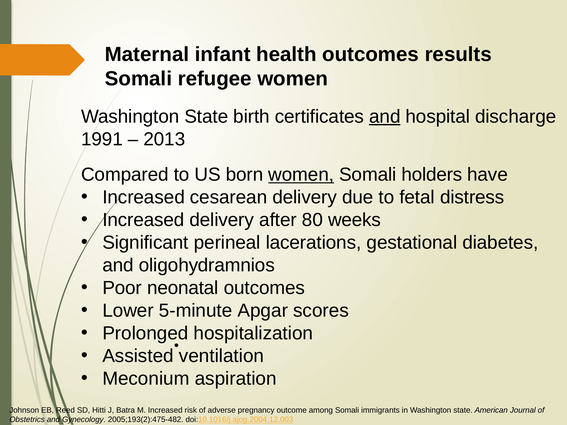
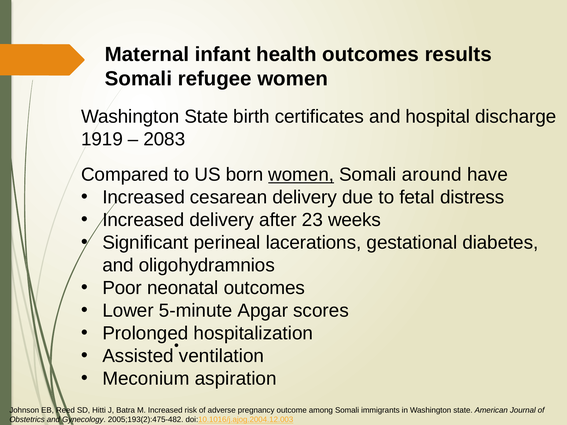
and underline: present -> none (385, 117)
1991: 1991 -> 1919 (102, 139)
2013: 2013 -> 2083 (164, 139)
holders: holders -> around (432, 175)
80: 80 -> 23 (312, 220)
